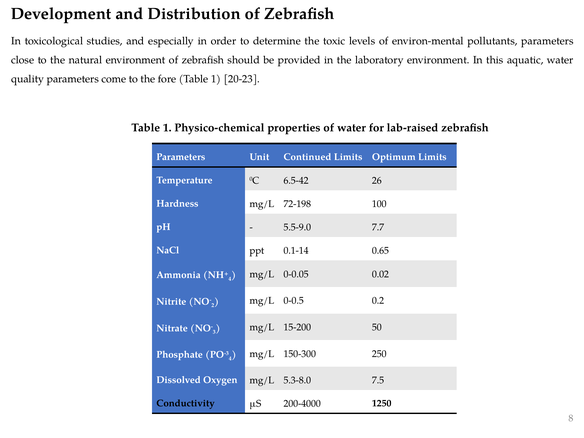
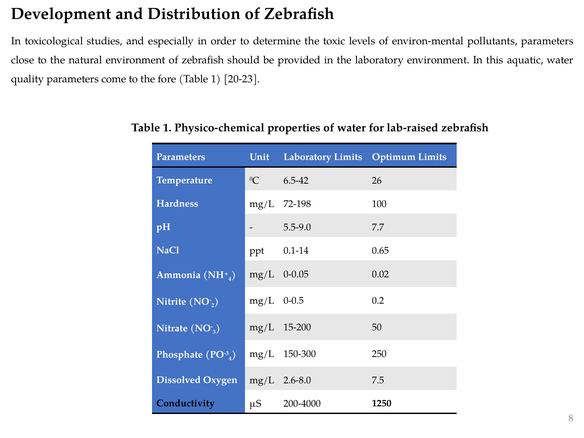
Unit Continued: Continued -> Laboratory (307, 157)
5.3-8.0: 5.3-8.0 -> 2.6-8.0 (297, 380)
